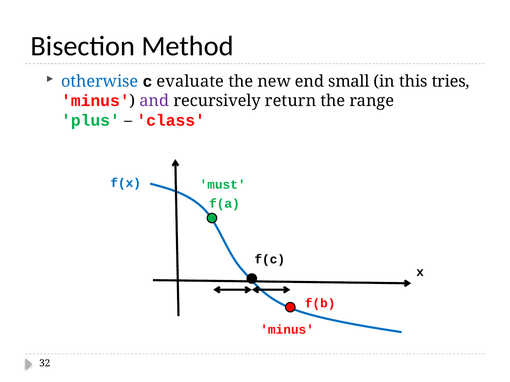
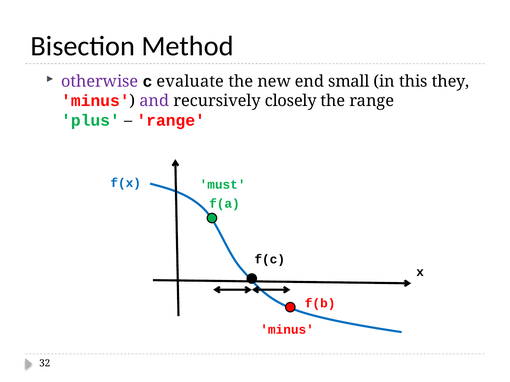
otherwise colour: blue -> purple (100, 81)
tries: tries -> they (451, 81)
return: return -> closely (291, 101)
class: class -> range (171, 121)
